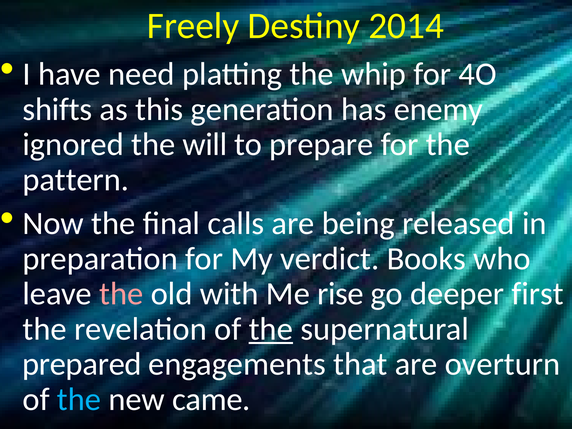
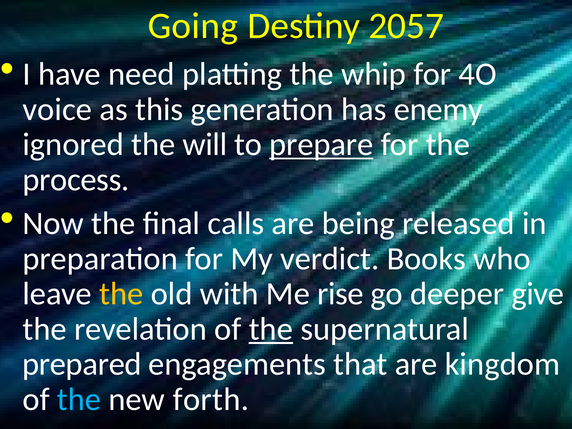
Freely: Freely -> Going (193, 26)
2014: 2014 -> 2057 (406, 26)
shifts: shifts -> voice (57, 109)
prepare underline: none -> present (321, 145)
pattern: pattern -> process (76, 180)
the colour: pink -> yellow (121, 294)
first: first -> give (538, 294)
overturn: overturn -> kingdom (502, 364)
came: came -> forth (211, 399)
